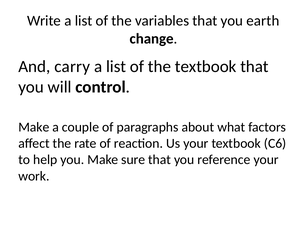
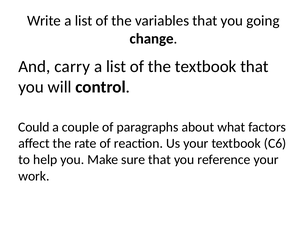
earth: earth -> going (263, 21)
Make: Make -> Could (34, 127)
